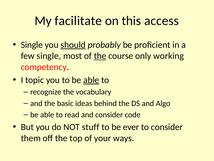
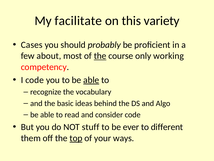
access: access -> variety (162, 21)
Single: Single -> Cases (32, 45)
should underline: present -> none (73, 45)
few single: single -> about (49, 56)
I topic: topic -> code (35, 80)
to consider: consider -> different (167, 127)
top underline: none -> present (76, 138)
